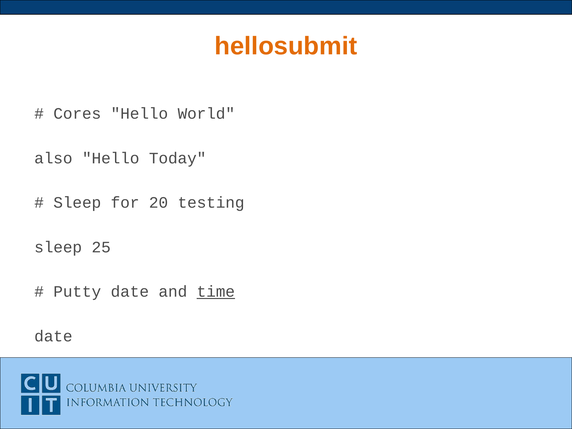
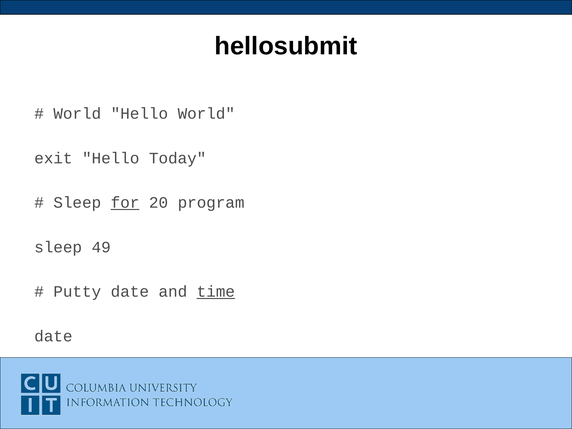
hellosubmit colour: orange -> black (286, 46)
Cores: Cores -> World (77, 114)
also: also -> exit (53, 158)
for underline: none -> present (125, 203)
testing: testing -> program (211, 203)
25: 25 -> 49 (101, 247)
